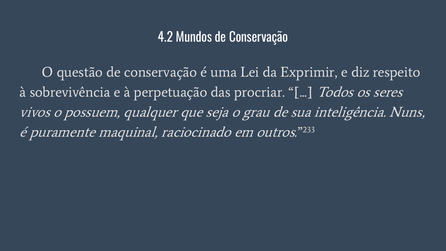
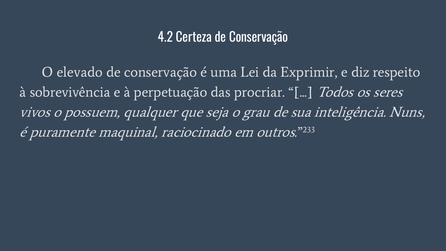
Mundos: Mundos -> Certeza (194, 37)
questão: questão -> elevado (80, 72)
